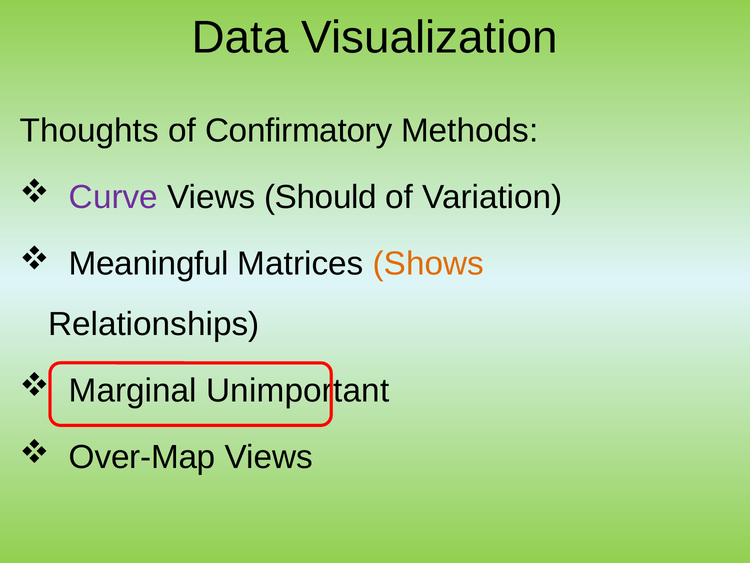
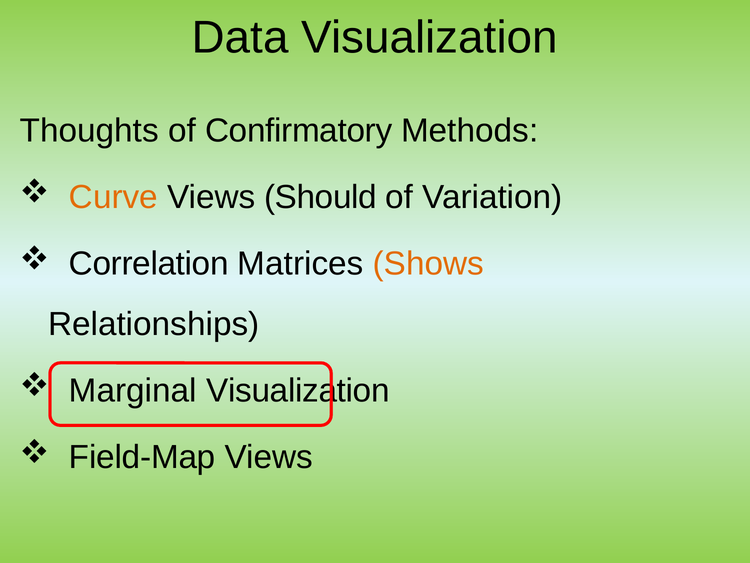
Curve colour: purple -> orange (113, 197)
Meaningful: Meaningful -> Correlation (149, 264)
Marginal Unimportant: Unimportant -> Visualization (298, 390)
Over-Map: Over-Map -> Field-Map (142, 457)
